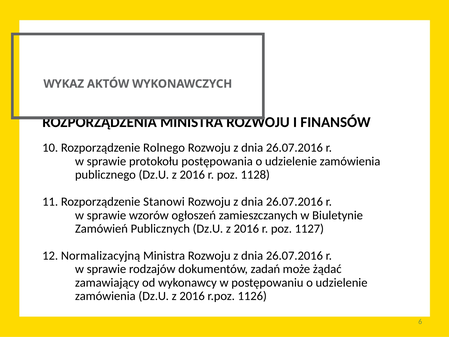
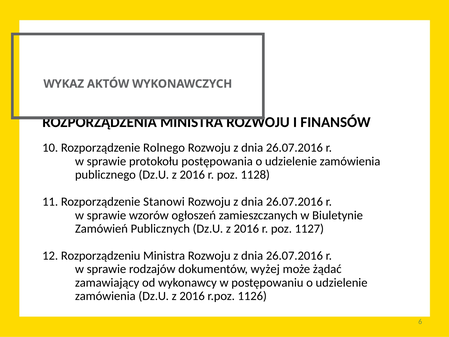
Normalizacyjną: Normalizacyjną -> Rozporządzeniu (101, 255)
zadań: zadań -> wyżej (265, 269)
